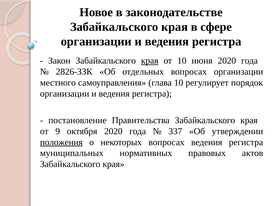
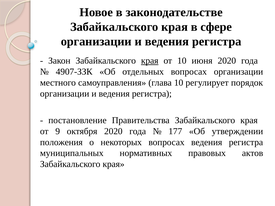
2826-ЗЗК: 2826-ЗЗК -> 4907-ЗЗК (74, 72)
337: 337 -> 177 (175, 131)
положения underline: present -> none (61, 142)
